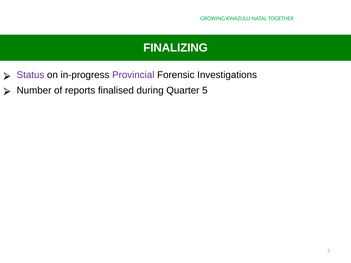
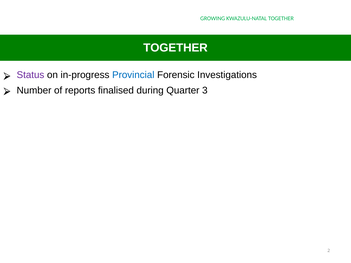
FINALIZING: FINALIZING -> TOGETHER (175, 48)
Provincial colour: purple -> blue (133, 75)
5: 5 -> 3 (205, 90)
